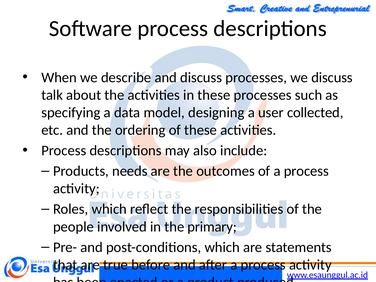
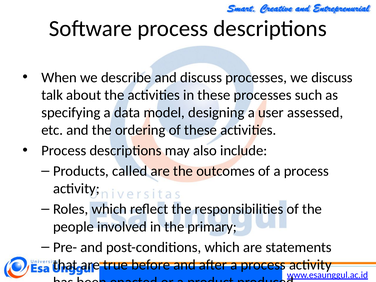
collected: collected -> assessed (315, 113)
needs: needs -> called (130, 171)
